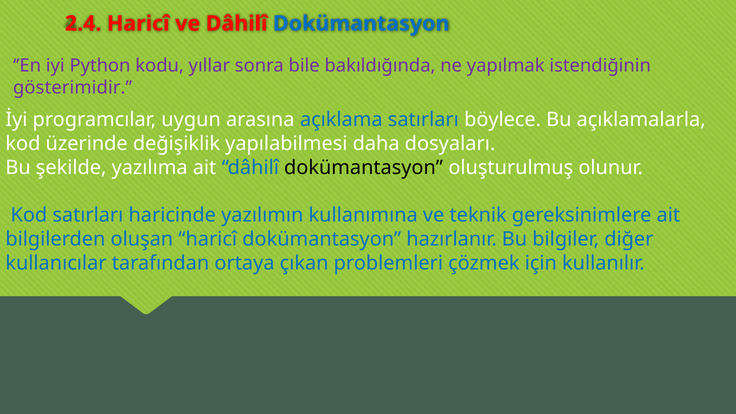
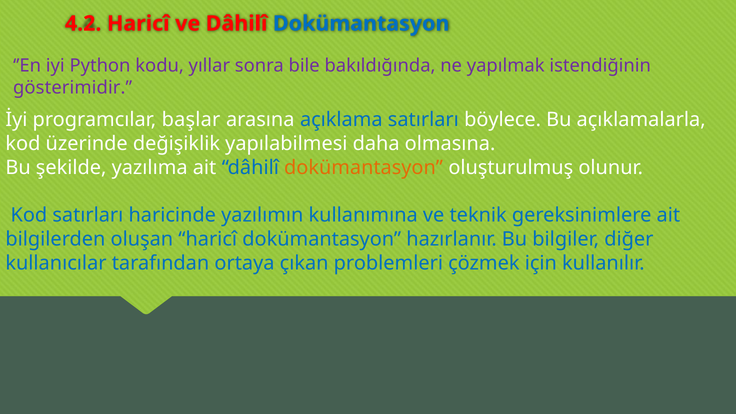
2.4: 2.4 -> 4.2 (83, 24)
uygun: uygun -> başlar (191, 120)
dosyaları: dosyaları -> olmasına (450, 144)
dokümantasyon colour: black -> orange (364, 167)
